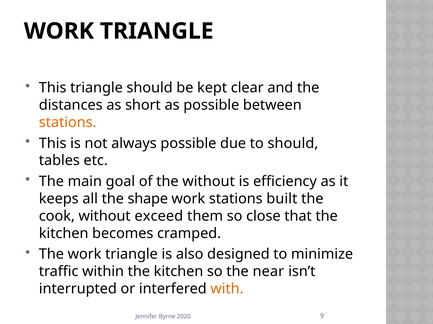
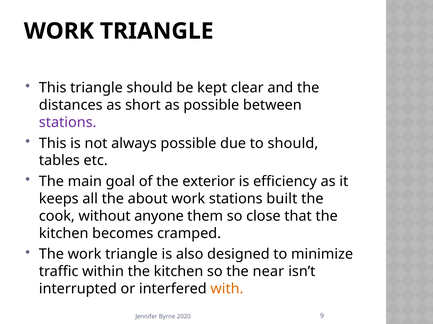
stations colour: orange -> purple (68, 123)
the without: without -> exterior (209, 182)
shape: shape -> about (148, 199)
exceed: exceed -> anyone (159, 216)
